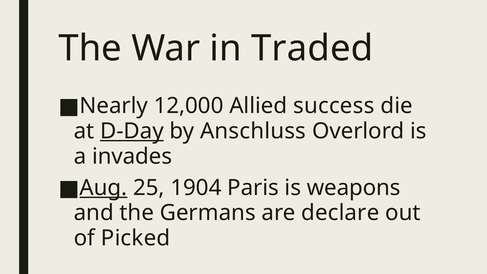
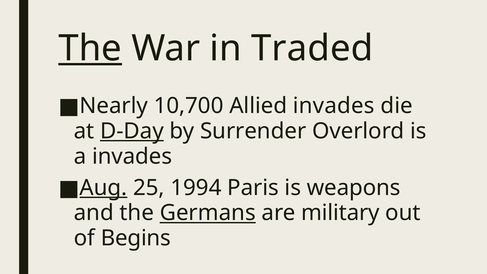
The underline: none -> present (90, 48)
12,000: 12,000 -> 10,700 (189, 106)
Allied success: success -> invades (334, 106)
Anschluss: Anschluss -> Surrender (253, 131)
1904: 1904 -> 1994 (196, 188)
Germans underline: none -> present (208, 213)
declare: declare -> military (340, 213)
Picked: Picked -> Begins (136, 238)
